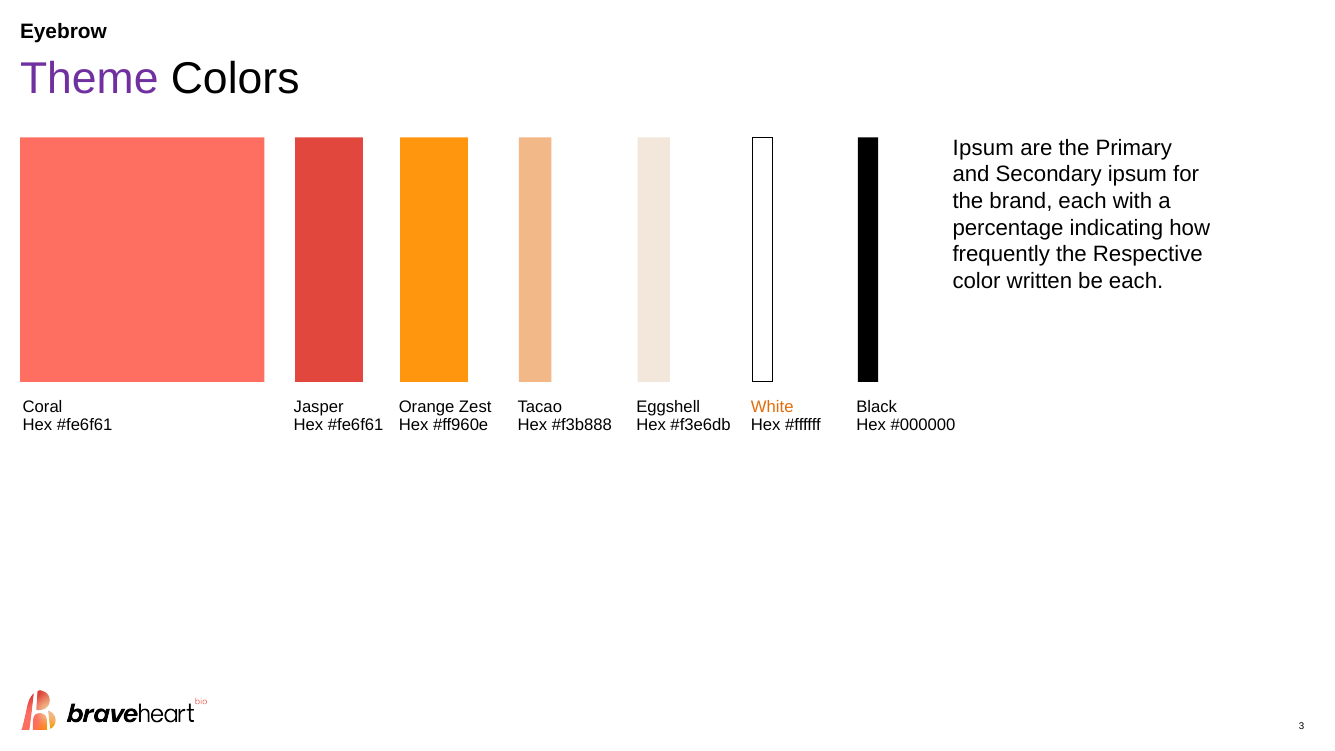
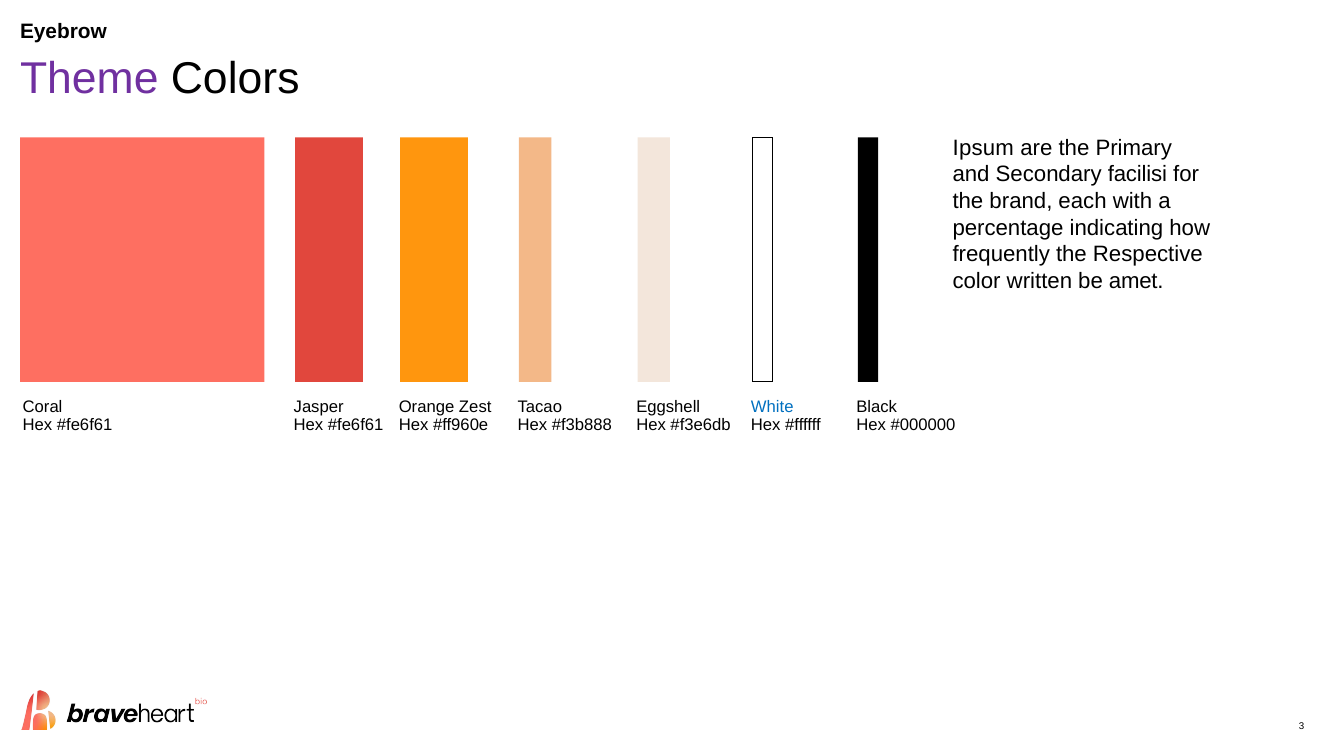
Secondary ipsum: ipsum -> facilisi (1137, 175)
be each: each -> amet (1136, 281)
White colour: orange -> blue (772, 407)
